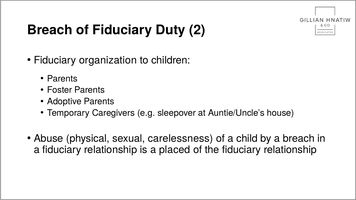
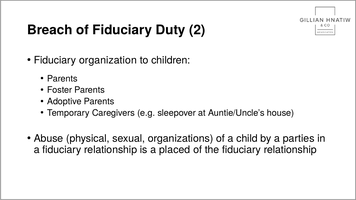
carelessness: carelessness -> organizations (181, 139)
a breach: breach -> parties (299, 139)
